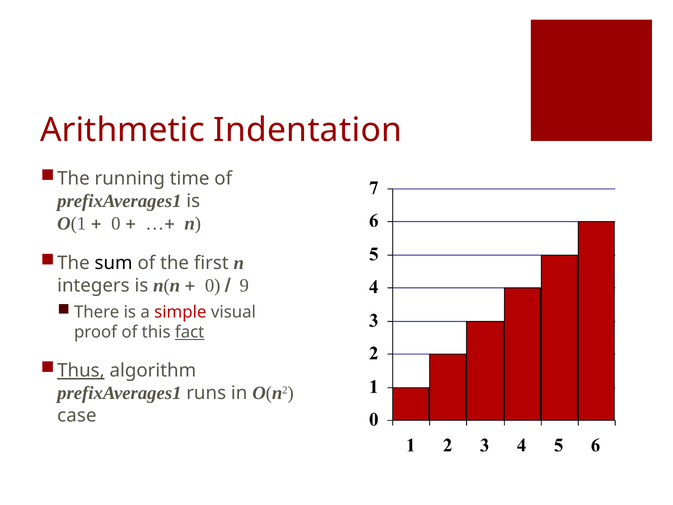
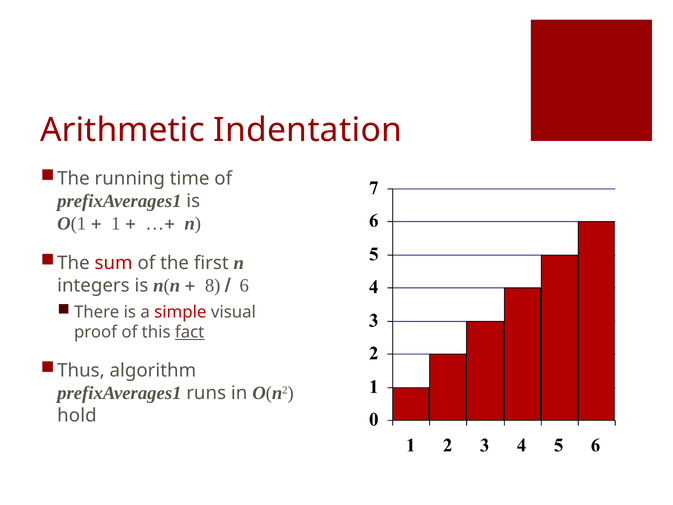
0: 0 -> 1 (116, 223)
sum colour: black -> red (114, 263)
0: 0 -> 8 (213, 285)
9: 9 -> 6 (244, 285)
Thus underline: present -> none (81, 371)
case: case -> hold (77, 415)
